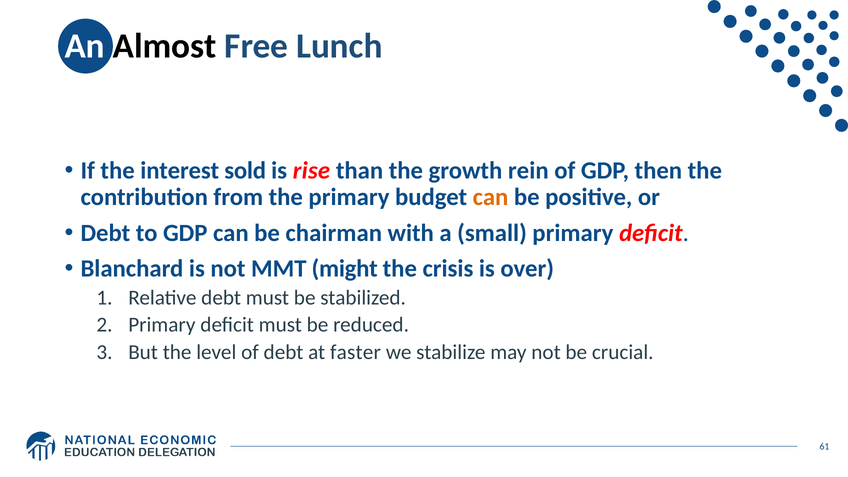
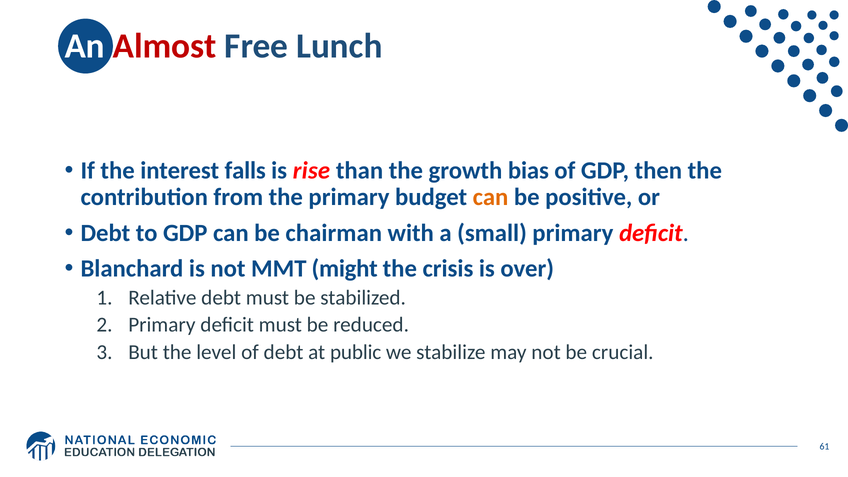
Almost colour: black -> red (165, 46)
sold: sold -> falls (245, 171)
rein: rein -> bias (528, 171)
faster: faster -> public (356, 352)
